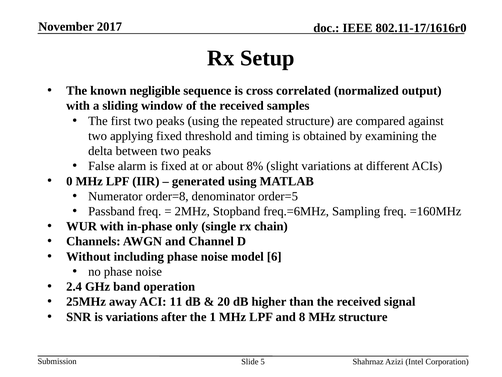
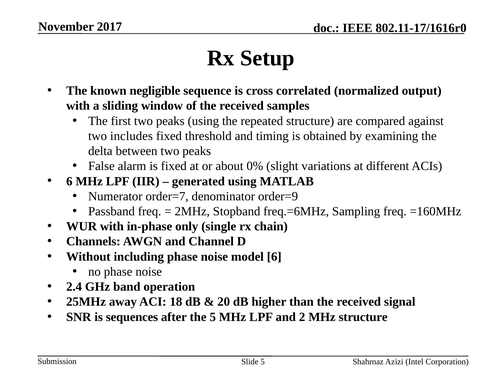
applying: applying -> includes (131, 136)
8%: 8% -> 0% (255, 166)
0: 0 -> 6 (69, 181)
order=8: order=8 -> order=7 (167, 196)
order=5: order=5 -> order=9 (278, 196)
11: 11 -> 18 (176, 301)
is variations: variations -> sequences (132, 316)
the 1: 1 -> 5 (213, 316)
8: 8 -> 2 (302, 316)
